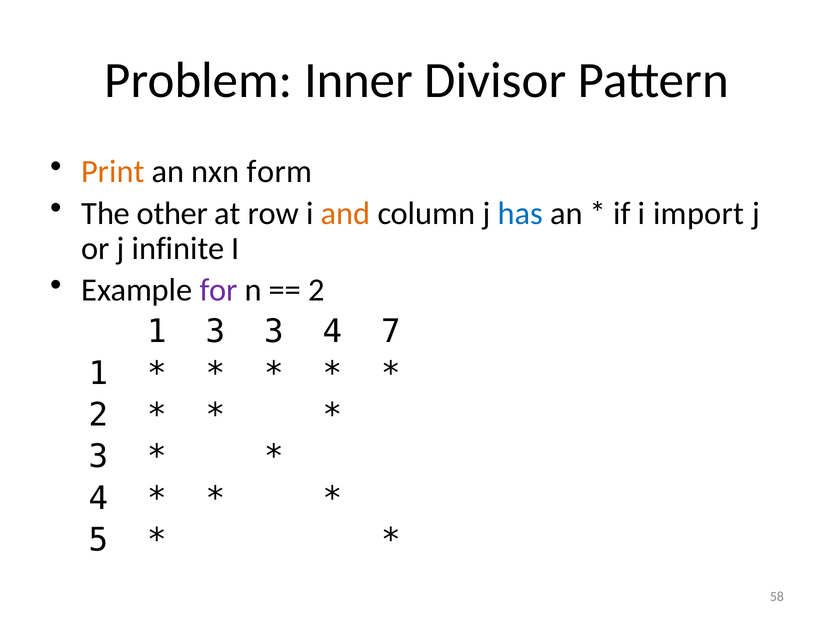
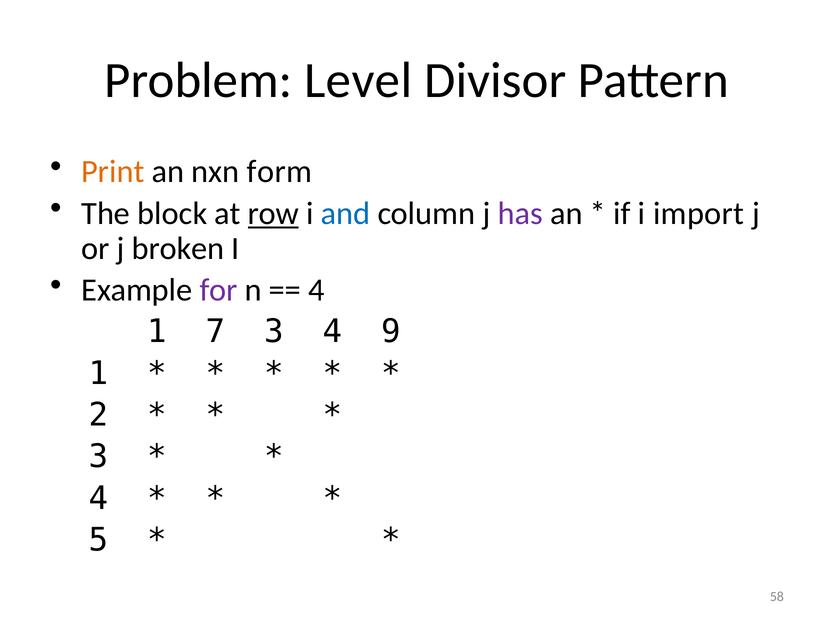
Inner: Inner -> Level (358, 81)
other: other -> block (172, 214)
row underline: none -> present (273, 214)
and colour: orange -> blue (346, 214)
has colour: blue -> purple (520, 214)
infinite: infinite -> broken (178, 249)
2: 2 -> 4 (317, 290)
1 3: 3 -> 7 (216, 332)
7: 7 -> 9 (391, 332)
